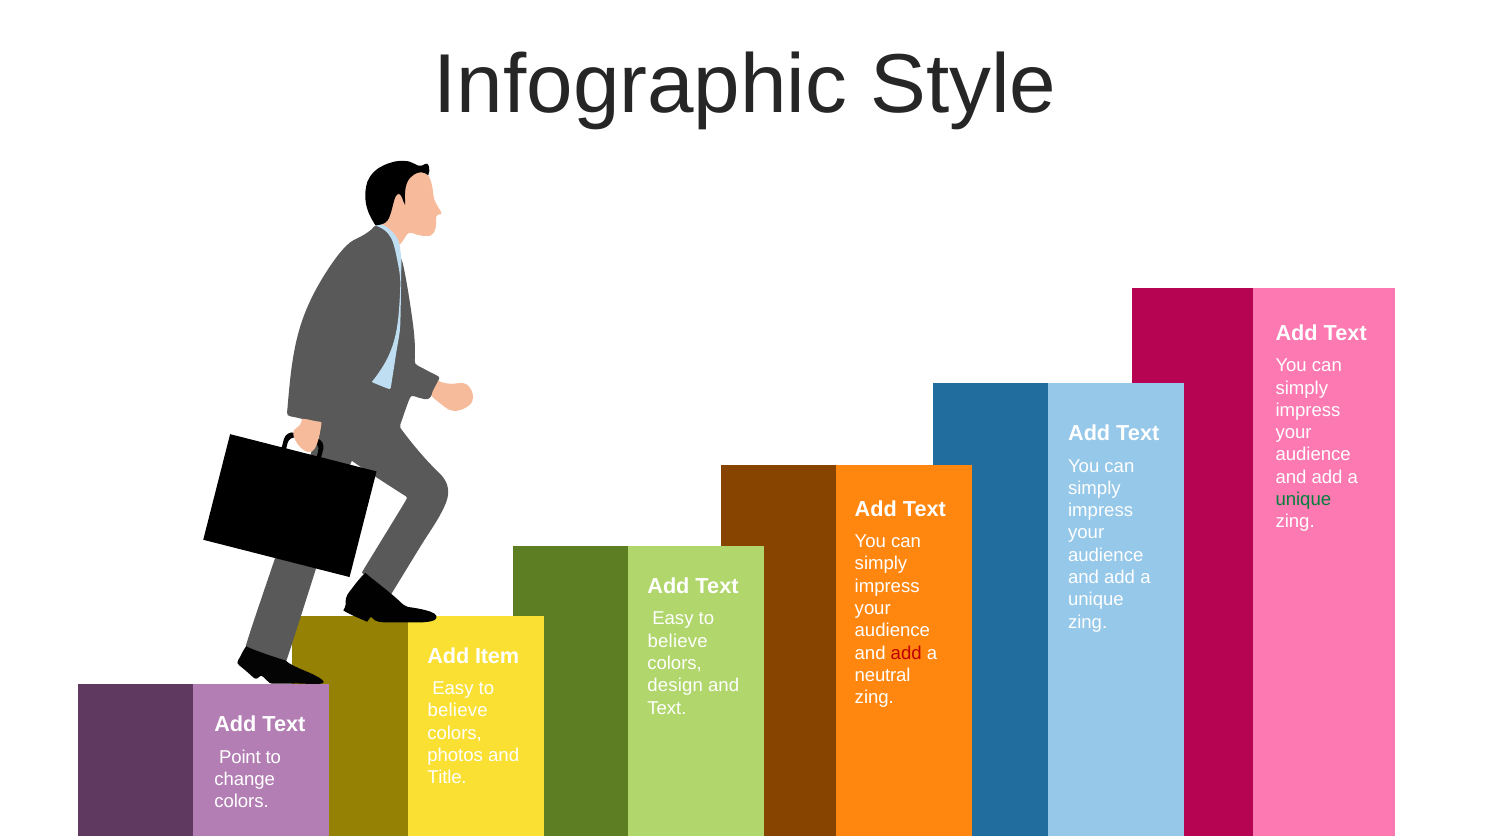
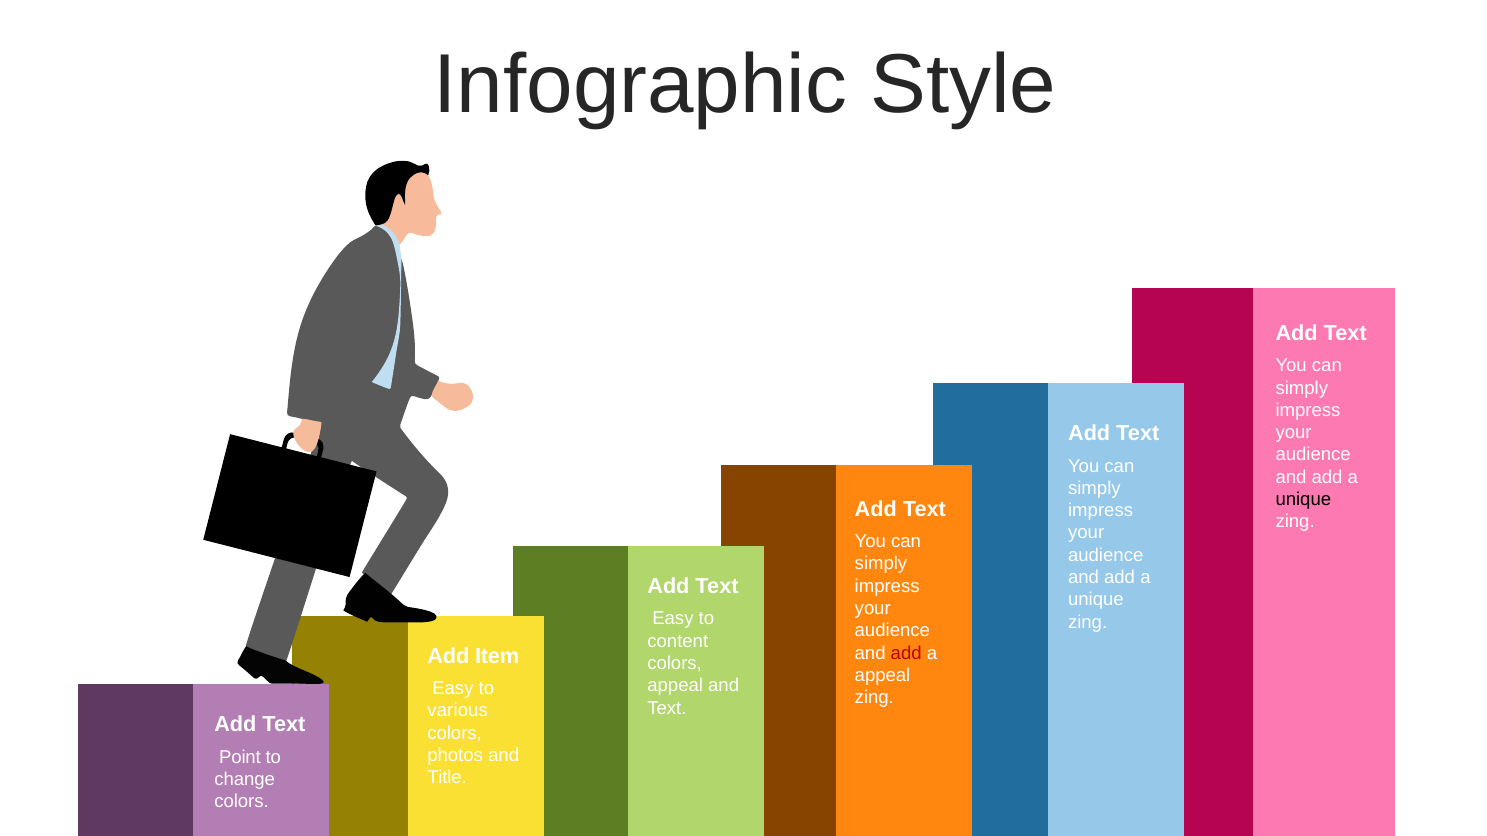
unique colour: green -> black (1303, 500)
believe: believe -> content (678, 641)
neutral: neutral -> appeal (883, 676)
design: design -> appeal (675, 686)
believe: believe -> various (458, 711)
